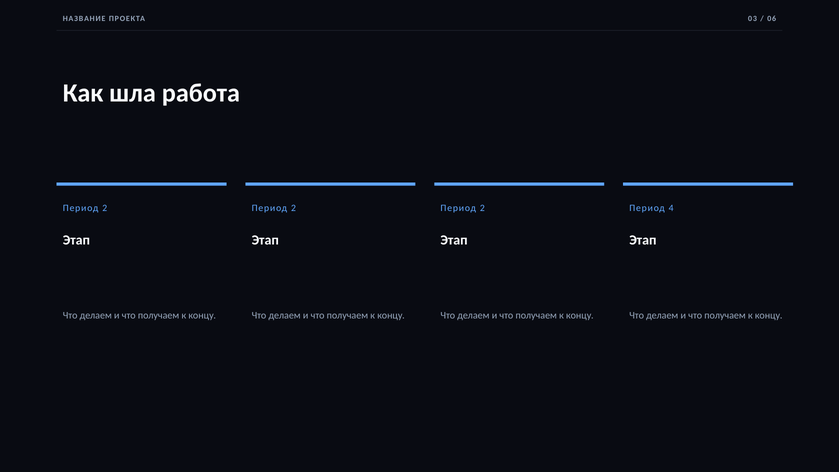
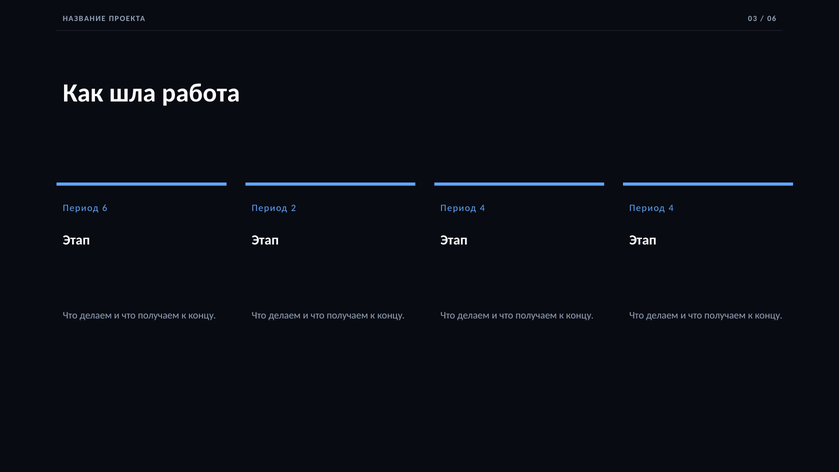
2: 2 -> 6 (105, 208)
2: 2 -> 4 (482, 208)
